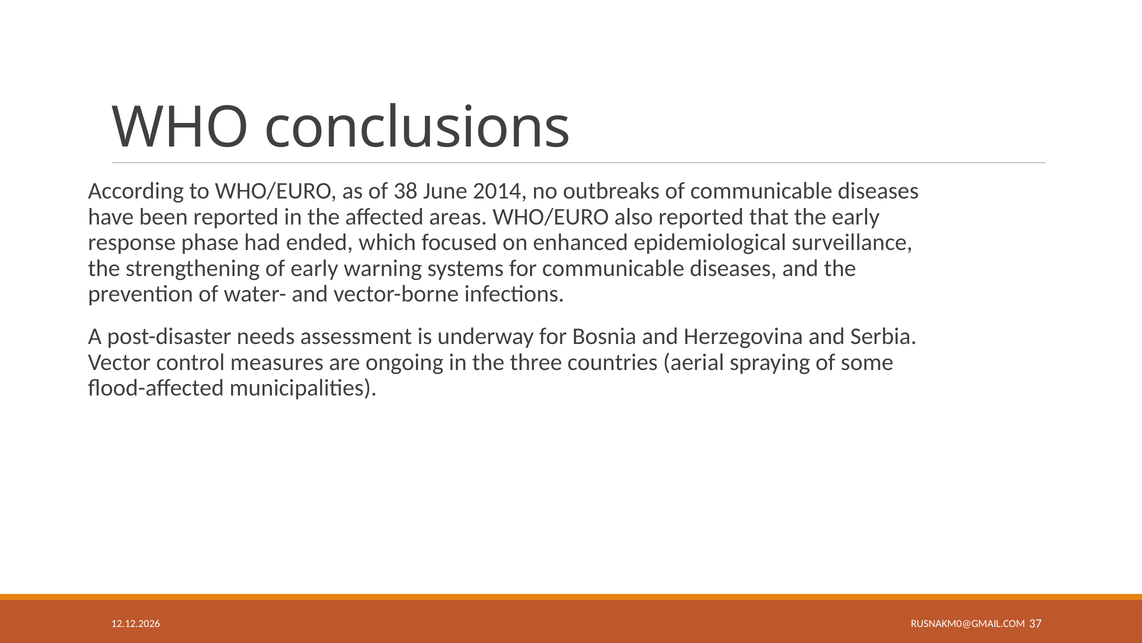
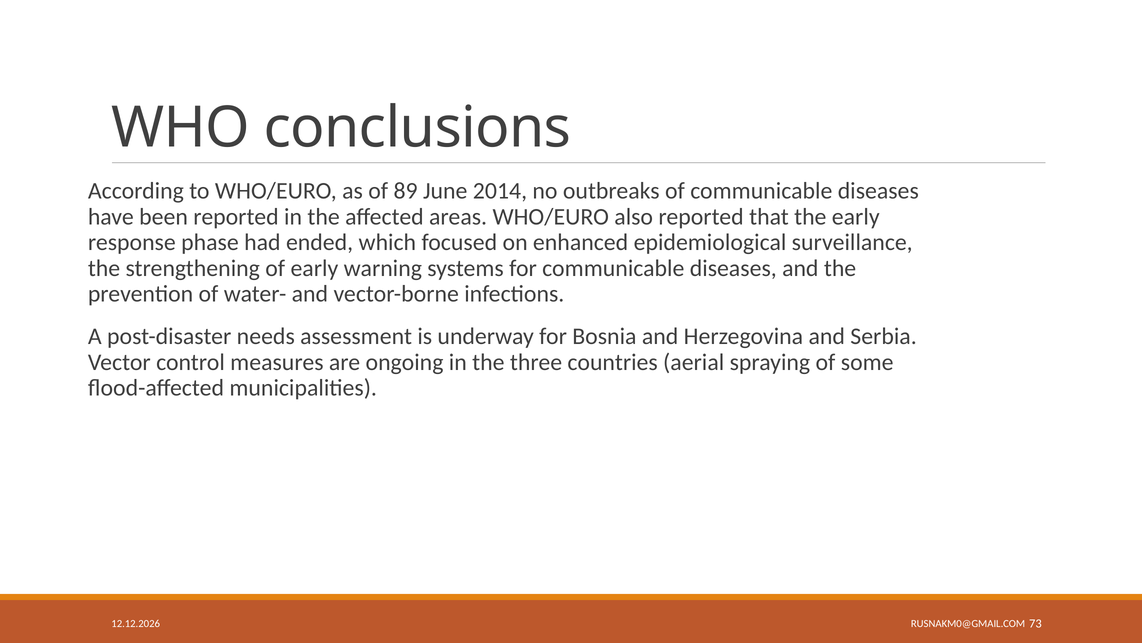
38: 38 -> 89 (406, 191)
37: 37 -> 73 (1035, 623)
